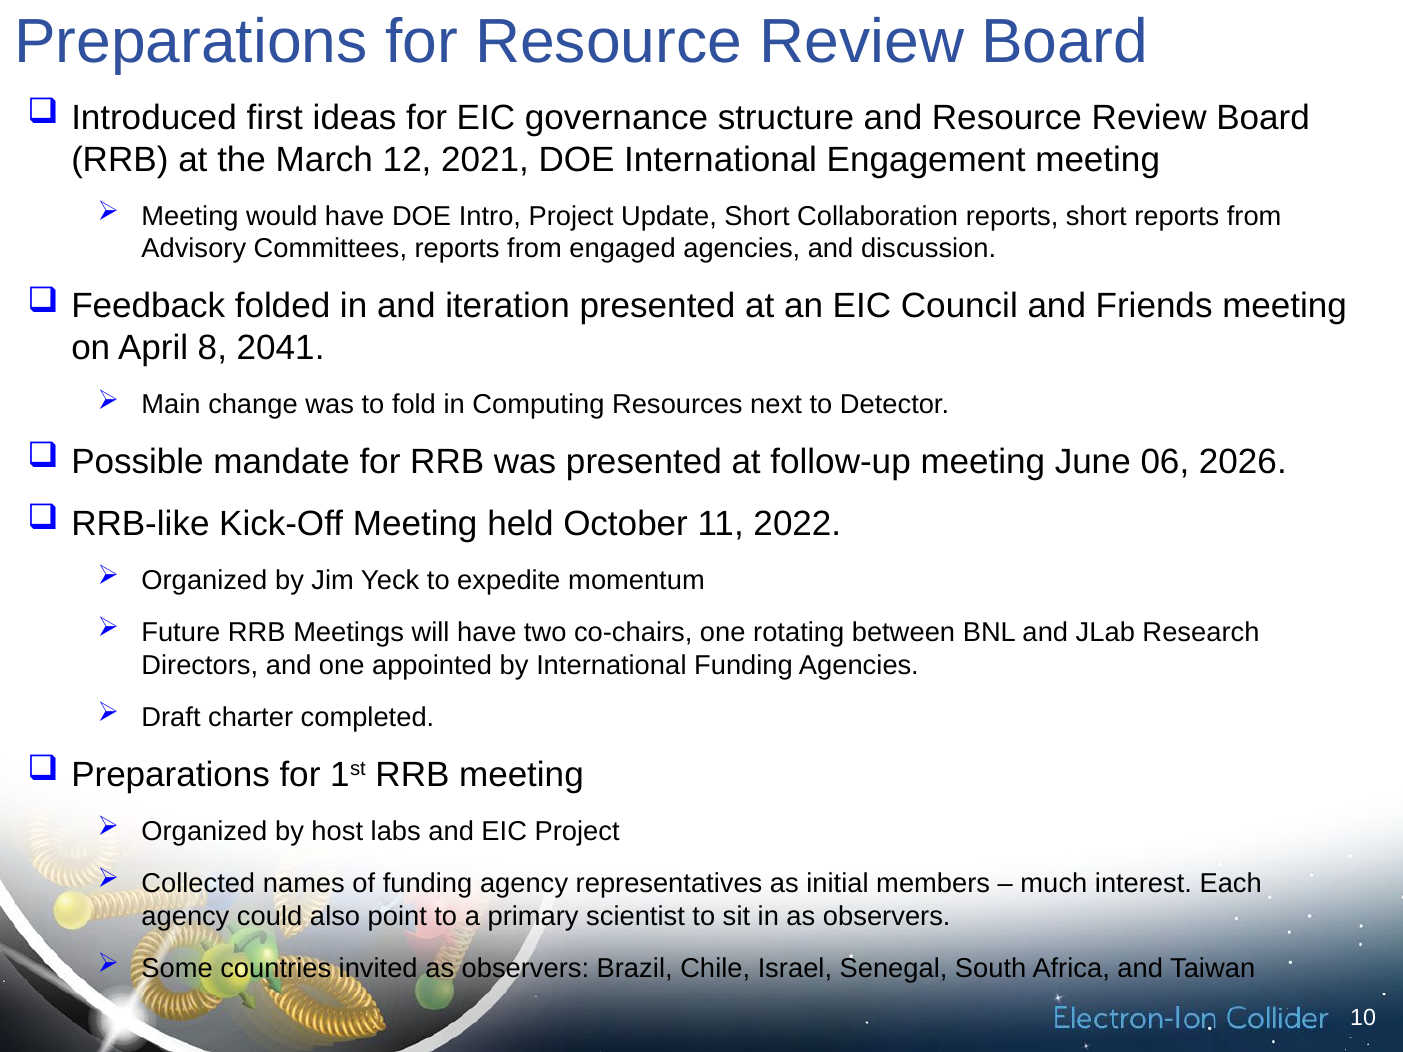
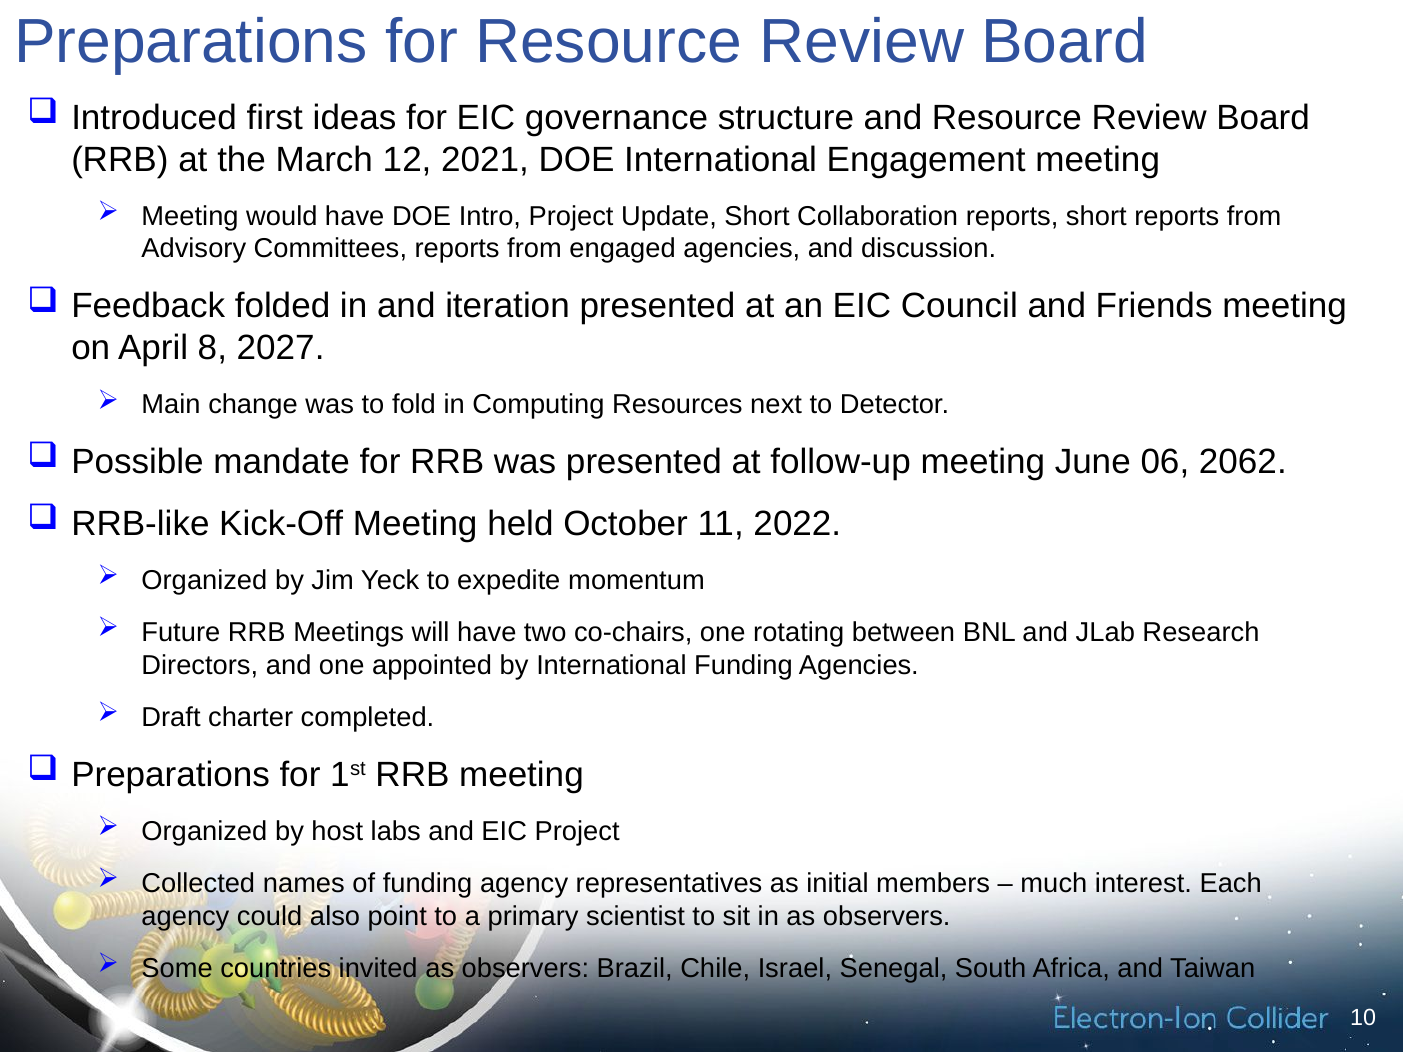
2041: 2041 -> 2027 (281, 348)
2026: 2026 -> 2062 (1243, 462)
